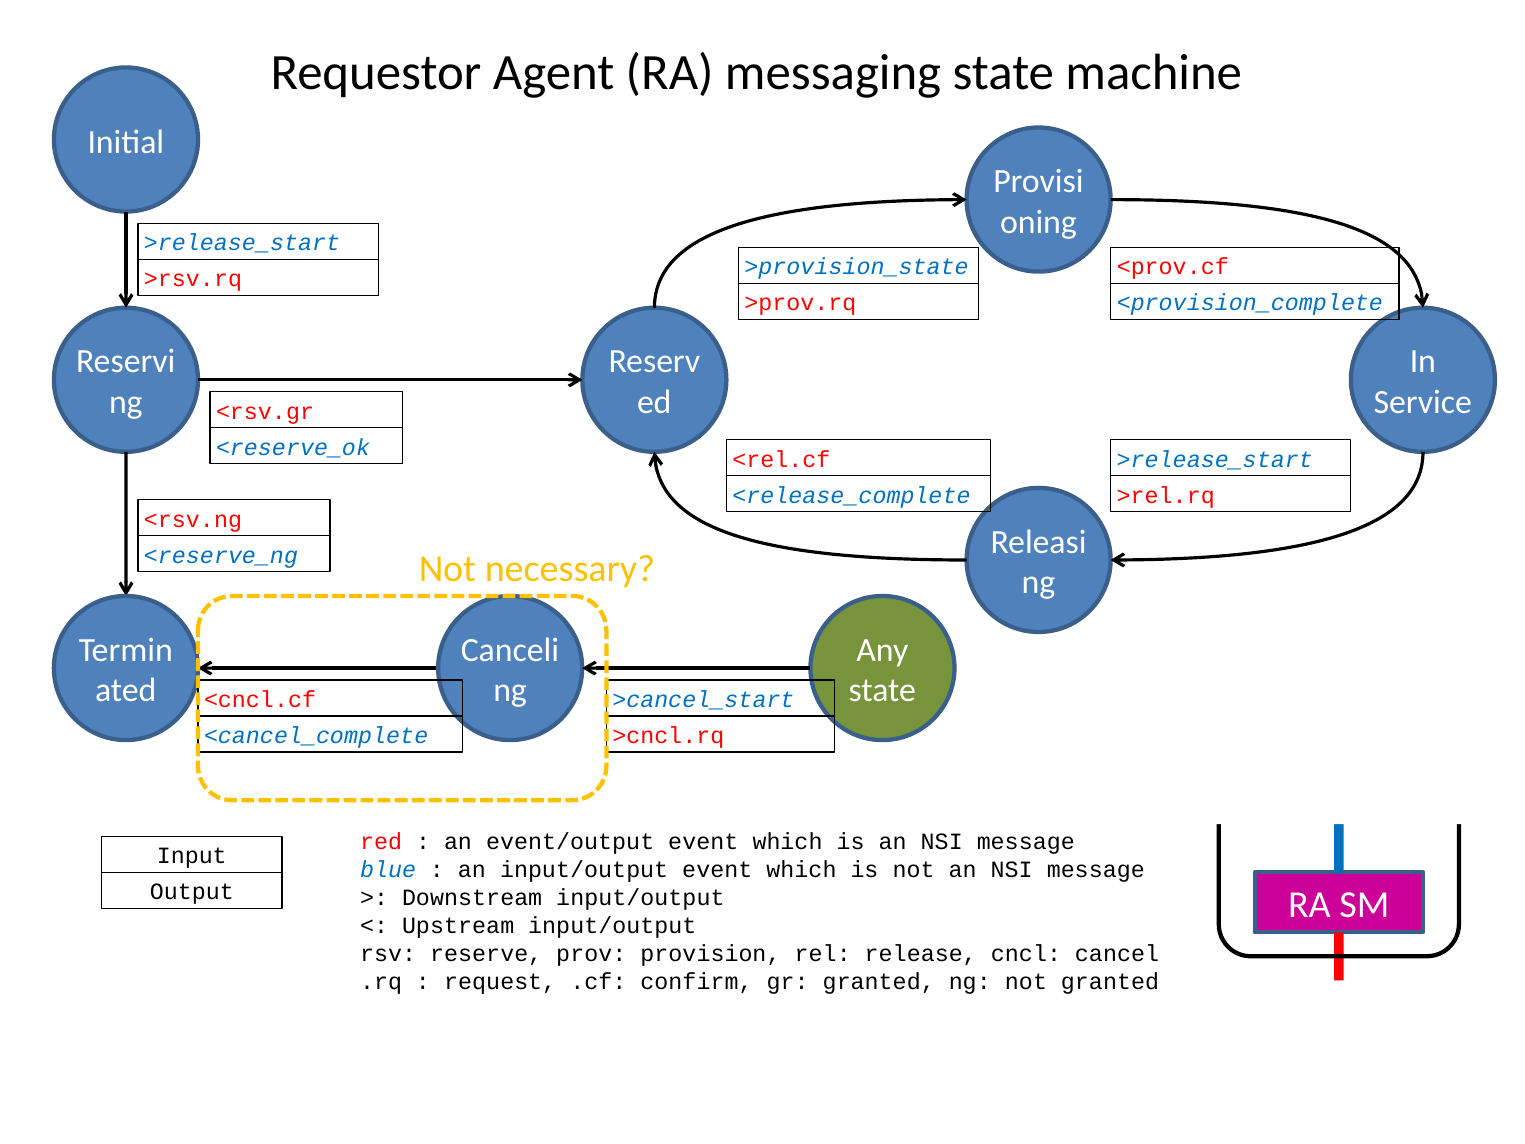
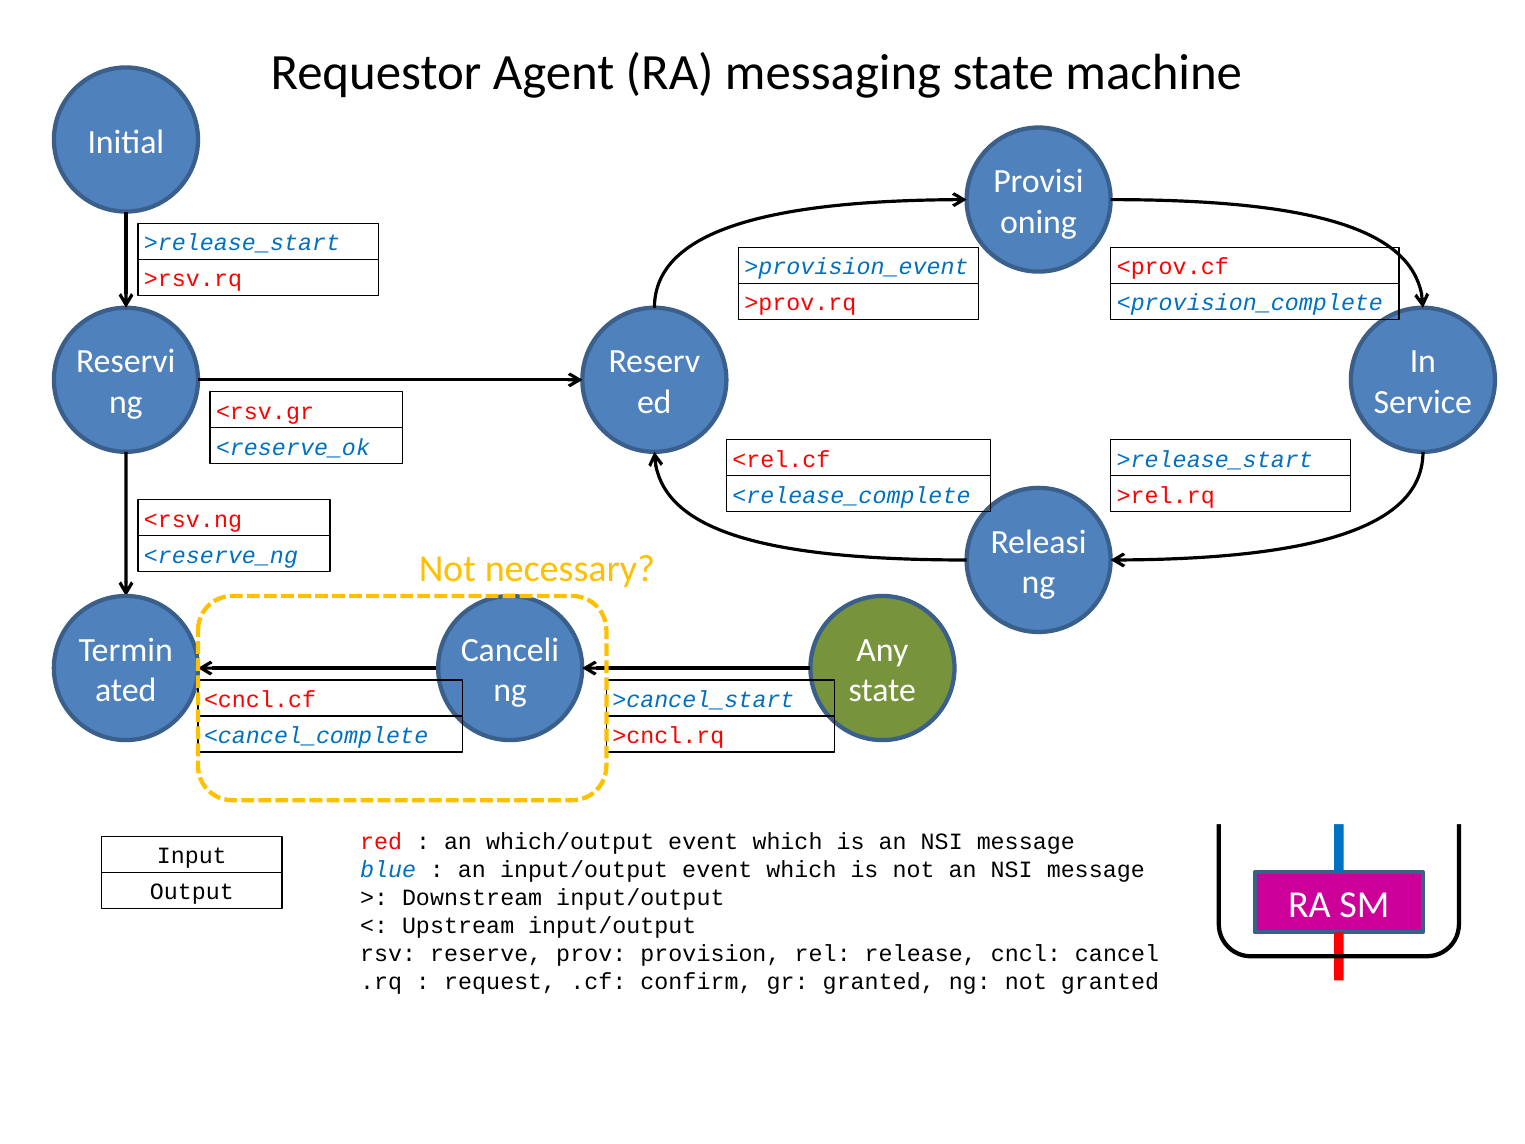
>provision_state: >provision_state -> >provision_event (857, 267)
event/output: event/output -> which/output (570, 841)
